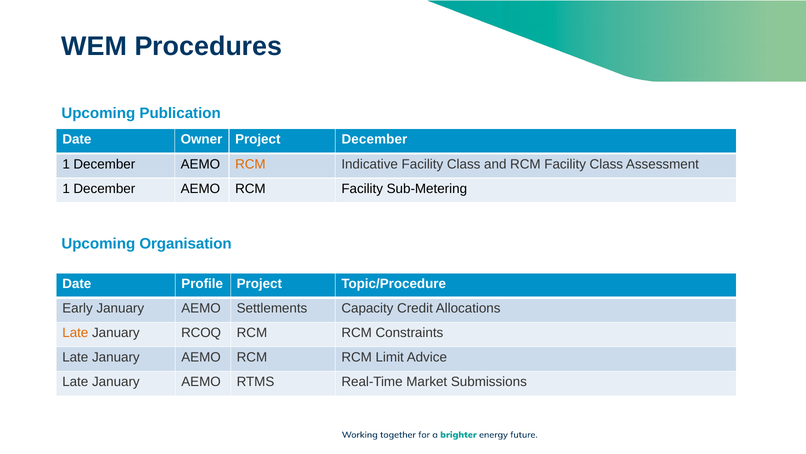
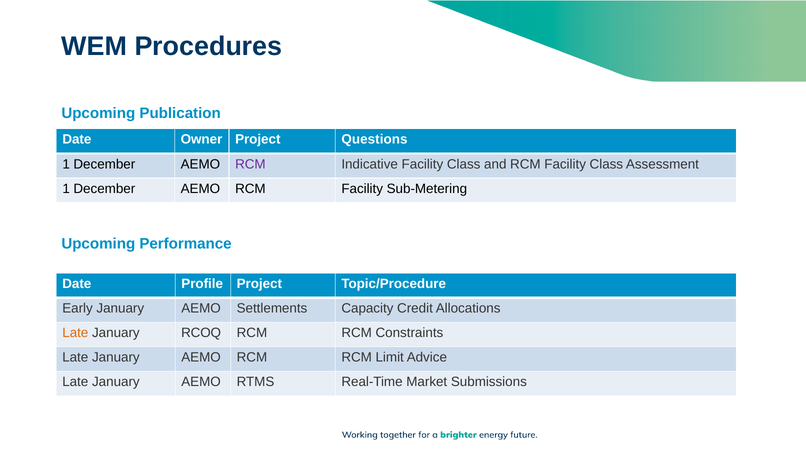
Project December: December -> Questions (374, 139)
RCM colour: orange -> purple (250, 164)
Organisation: Organisation -> Performance (186, 243)
